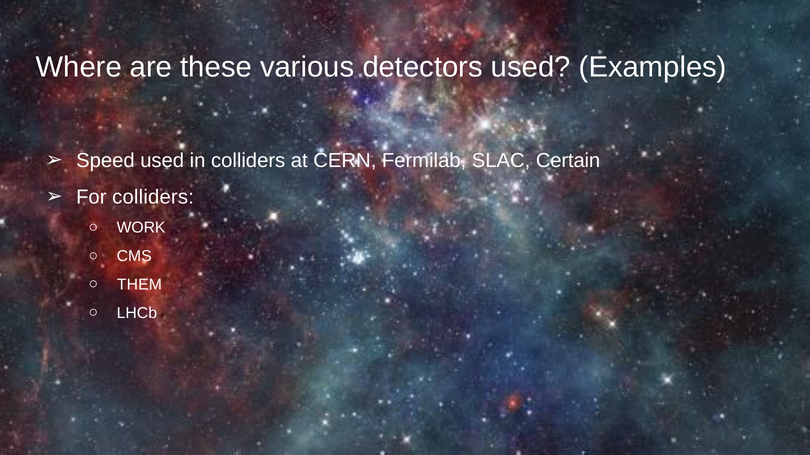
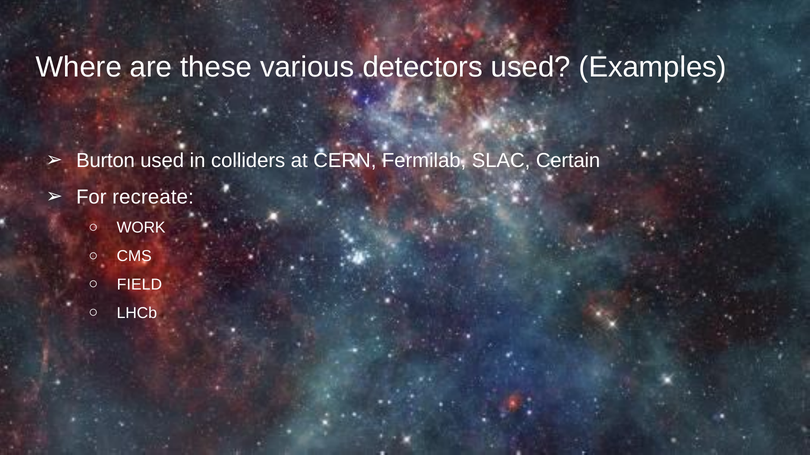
Speed: Speed -> Burton (106, 161)
For colliders: colliders -> recreate (153, 197)
THEM: THEM -> FIELD (139, 285)
